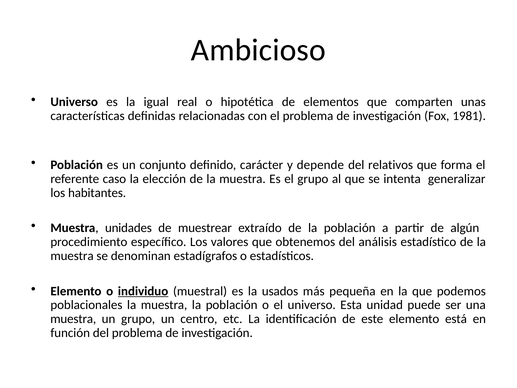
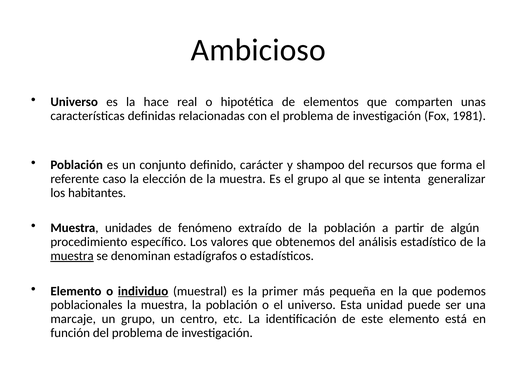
igual: igual -> hace (156, 102)
depende: depende -> shampoo (321, 165)
relativos: relativos -> recursos (391, 165)
muestrear: muestrear -> fenómeno (205, 228)
muestra underline: none -> present (72, 256)
usados: usados -> primer (280, 291)
muestra: muestra -> marcaje (73, 319)
